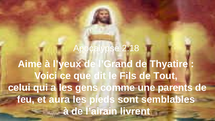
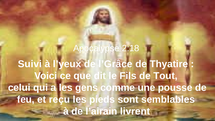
Aime: Aime -> Suivi (30, 64)
l’Grand: l’Grand -> l’Grâce (115, 64)
parents: parents -> pousse (175, 88)
aura: aura -> reçu (59, 99)
